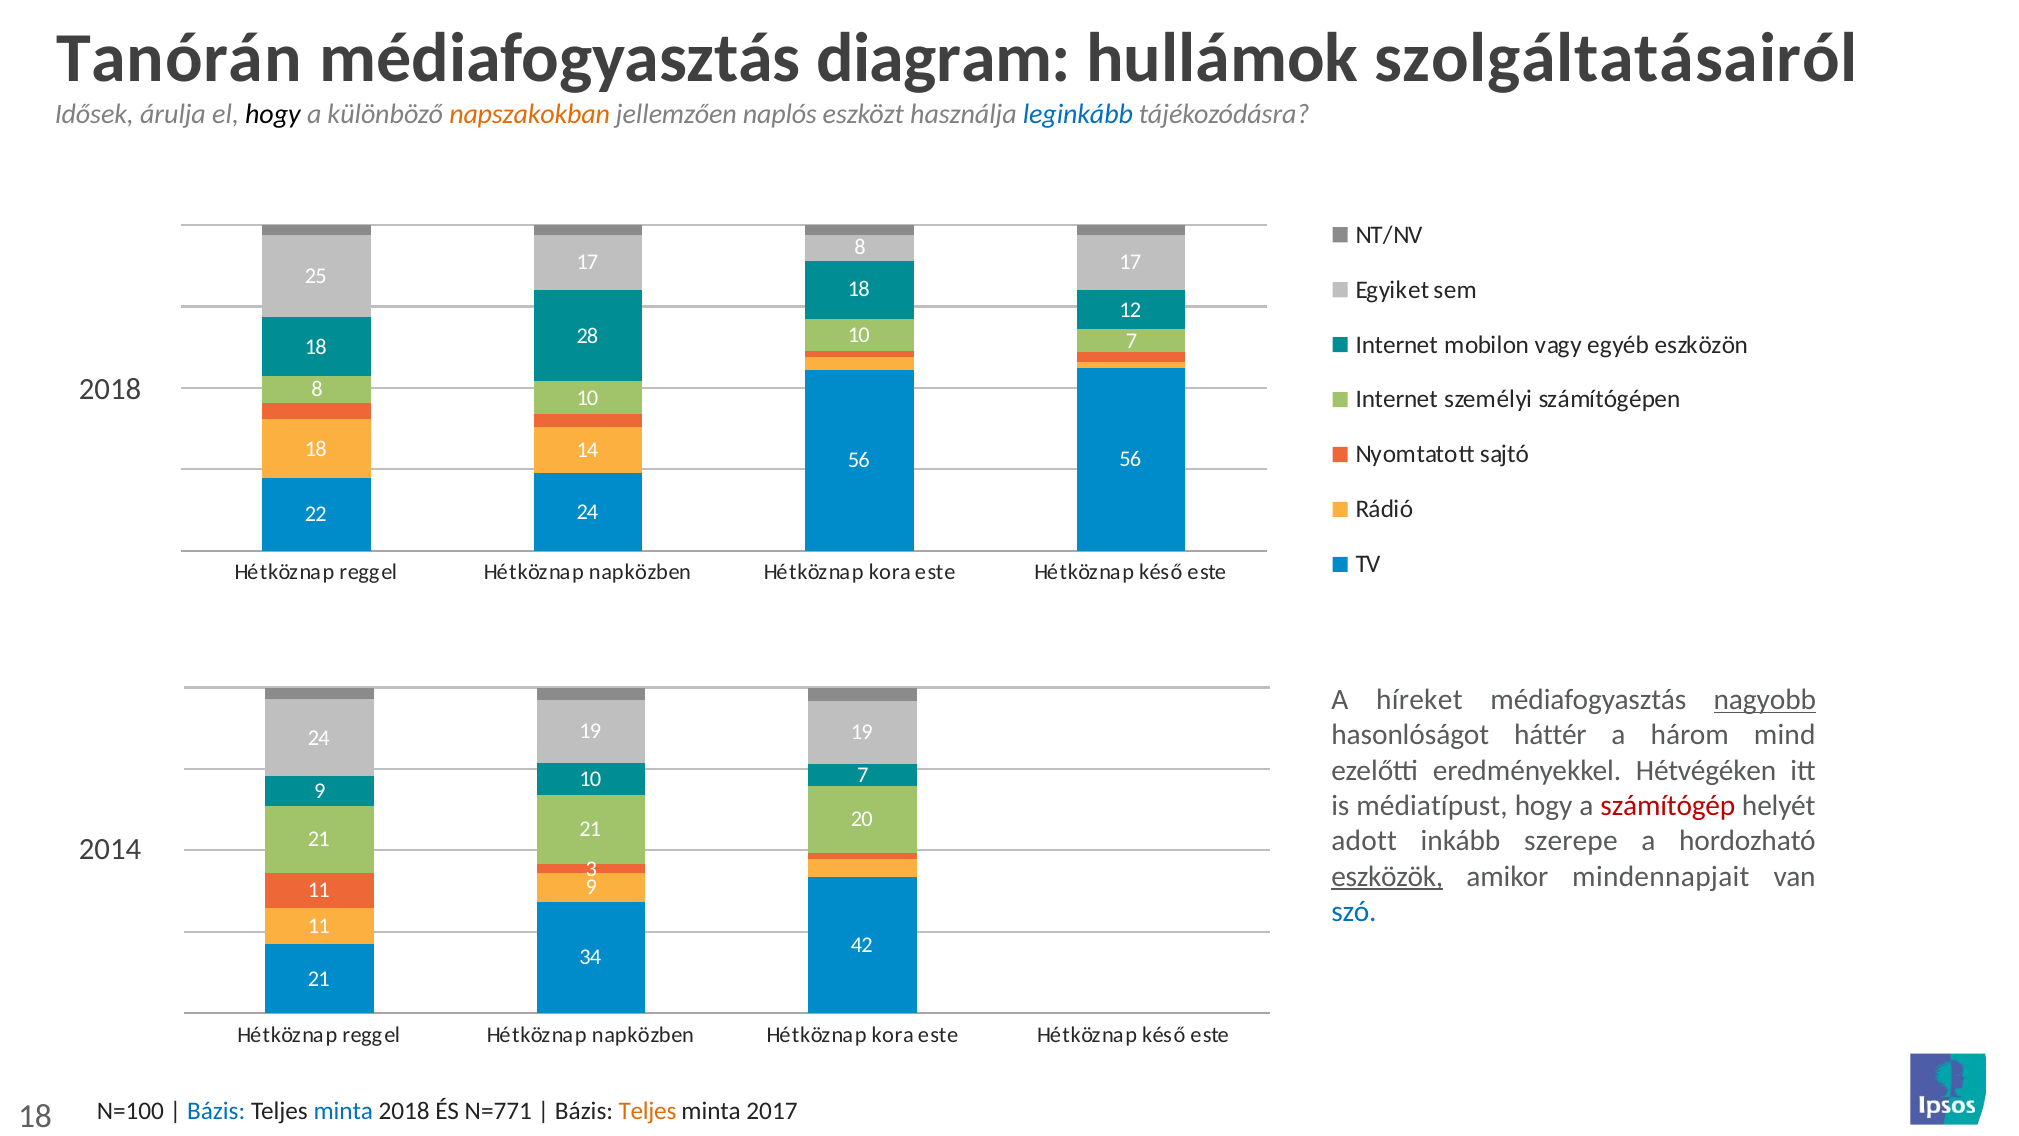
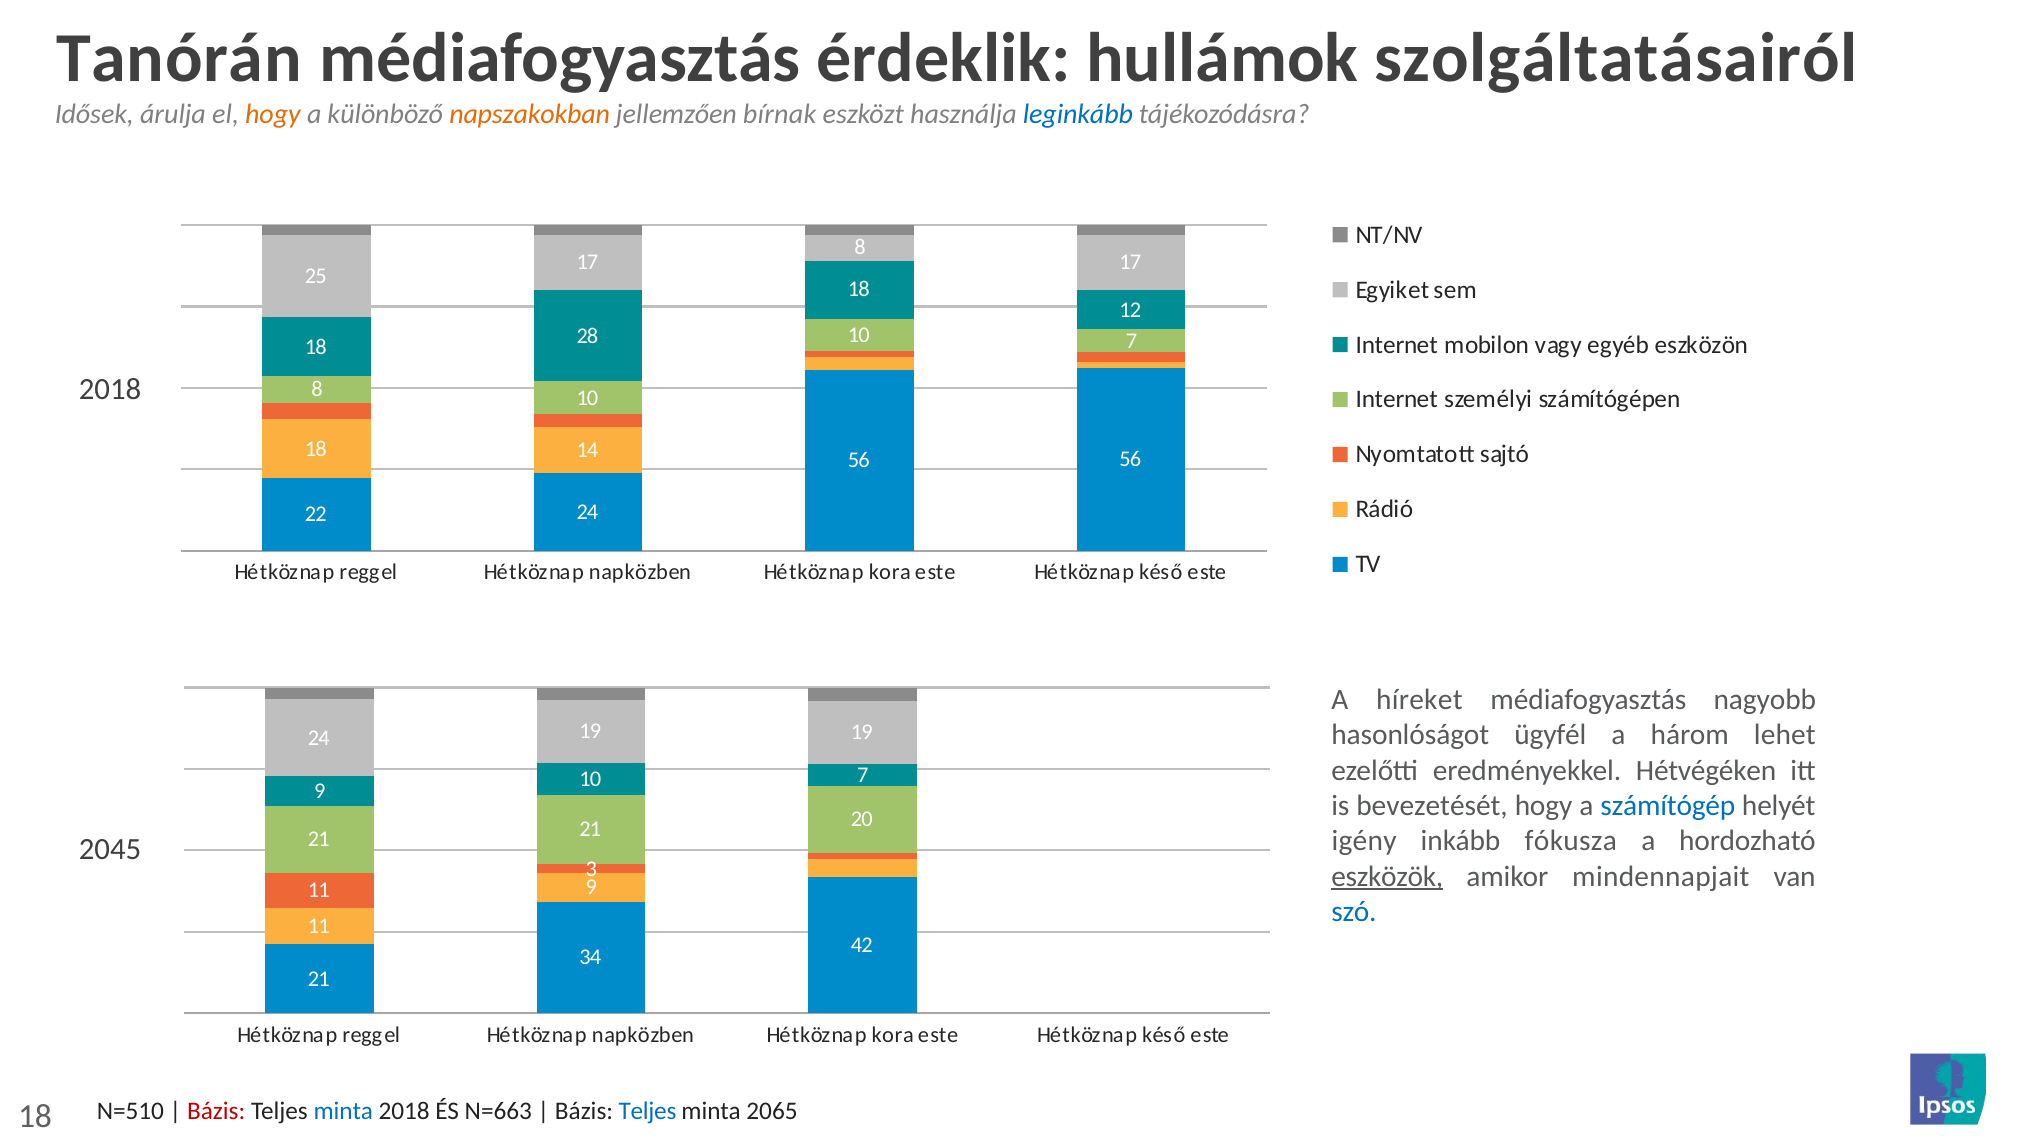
diagram: diagram -> érdeklik (943, 58)
hogy colour: black -> orange (273, 114)
naplós: naplós -> bírnak (780, 114)
nagyobb underline: present -> none (1765, 700)
háttér: háttér -> ügyfél (1550, 735)
mind: mind -> lehet (1785, 735)
médiatípust: médiatípust -> bevezetését (1432, 806)
számítógép colour: red -> blue (1668, 806)
adott: adott -> igény (1364, 841)
szerepe: szerepe -> fókusza (1571, 841)
2014: 2014 -> 2045 (110, 849)
N=100: N=100 -> N=510 (130, 1111)
Bázis colour: blue -> red (216, 1111)
N=771: N=771 -> N=663 (498, 1111)
Teljes colour: orange -> blue (647, 1111)
2017: 2017 -> 2065 (772, 1111)
